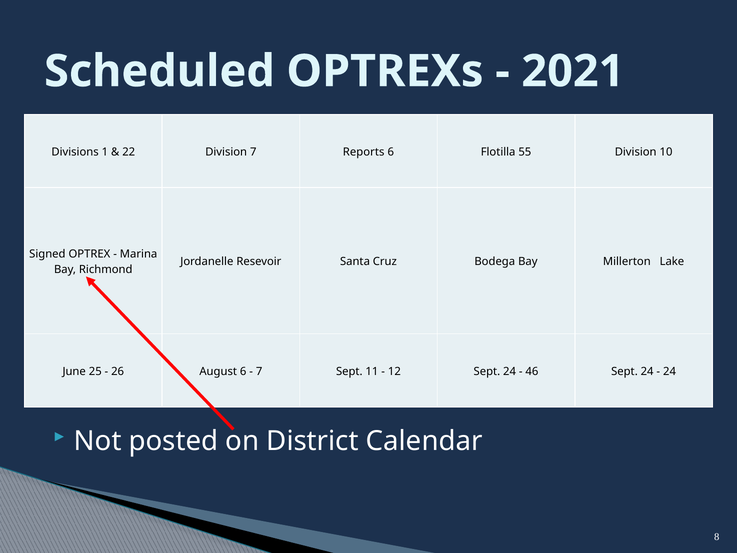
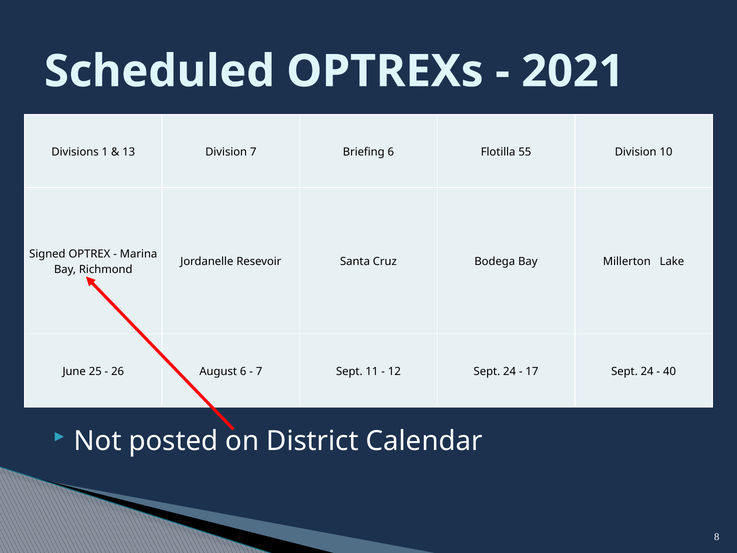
22: 22 -> 13 (129, 152)
Reports: Reports -> Briefing (364, 152)
46: 46 -> 17 (532, 371)
24: 24 -> 40 (670, 371)
